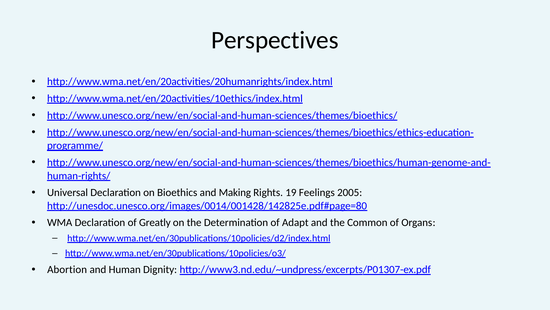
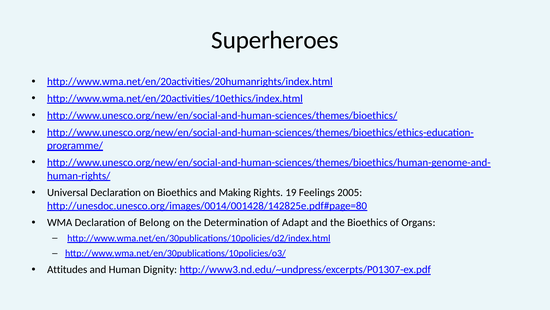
Perspectives: Perspectives -> Superheroes (275, 40)
Greatly: Greatly -> Belong (155, 222)
the Common: Common -> Bioethics (367, 222)
Abortion: Abortion -> Attitudes (67, 269)
